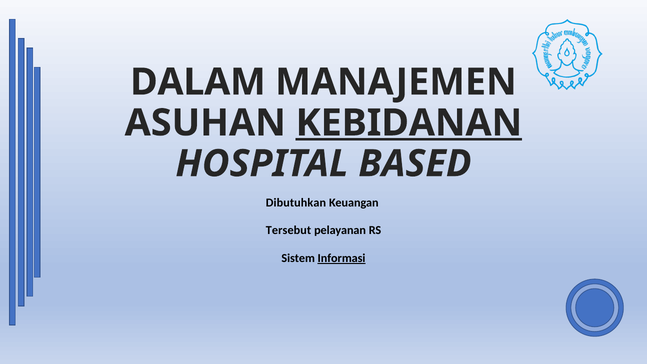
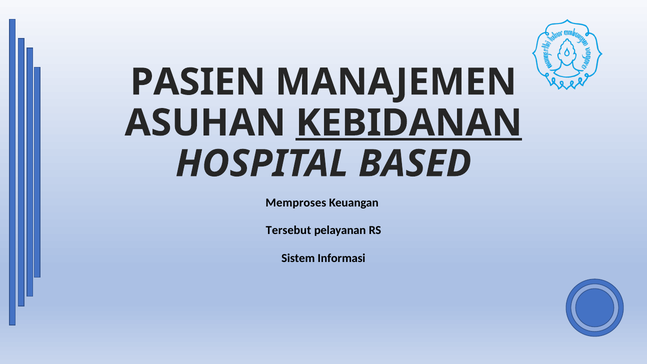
DALAM: DALAM -> PASIEN (198, 82)
Dibutuhkan: Dibutuhkan -> Memproses (296, 203)
Informasi underline: present -> none (342, 258)
